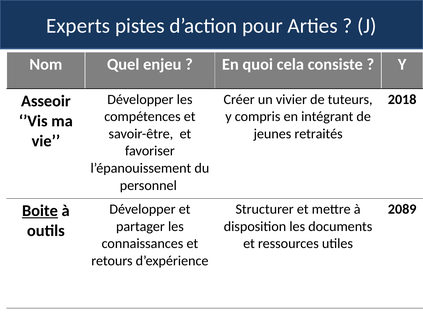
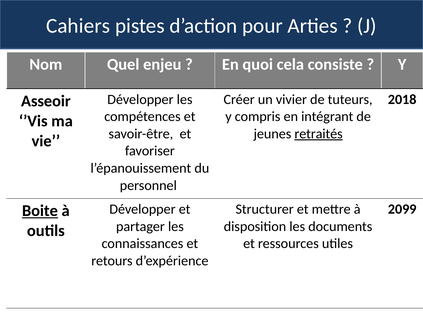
Experts: Experts -> Cahiers (78, 26)
retraités underline: none -> present (319, 134)
2089: 2089 -> 2099 (402, 209)
